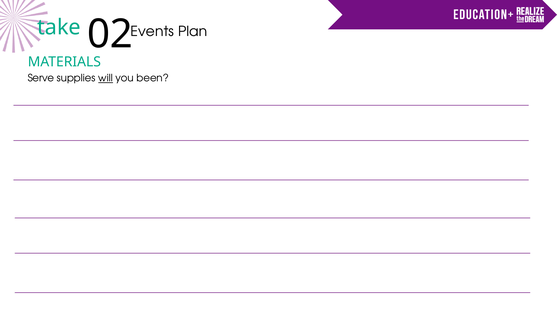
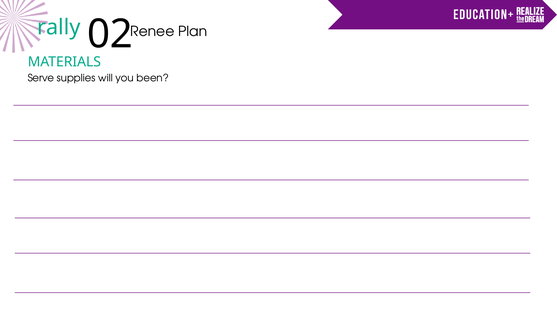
take: take -> rally (59, 27)
Events: Events -> Renee (152, 32)
will underline: present -> none (106, 78)
